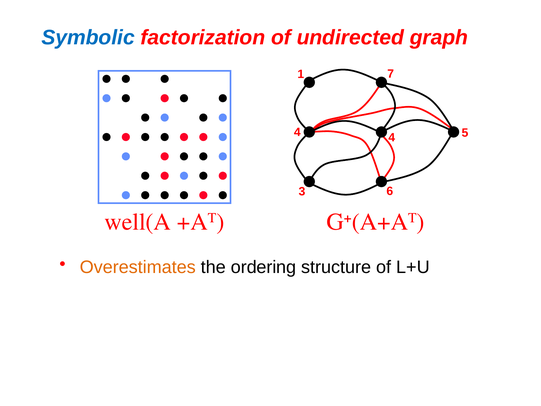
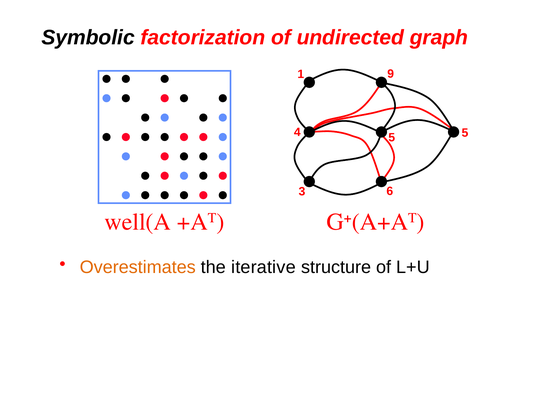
Symbolic colour: blue -> black (88, 38)
7: 7 -> 9 (391, 74)
4 4: 4 -> 5 (392, 137)
ordering: ordering -> iterative (263, 267)
